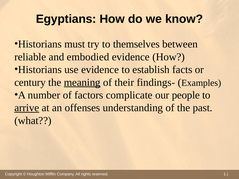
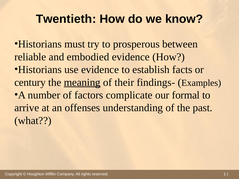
Egyptians: Egyptians -> Twentieth (66, 19)
themselves: themselves -> prosperous (136, 44)
people: people -> formal (186, 95)
arrive underline: present -> none (27, 108)
